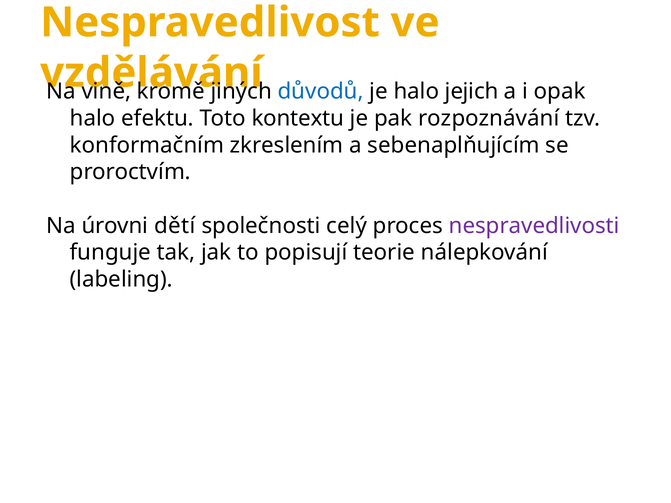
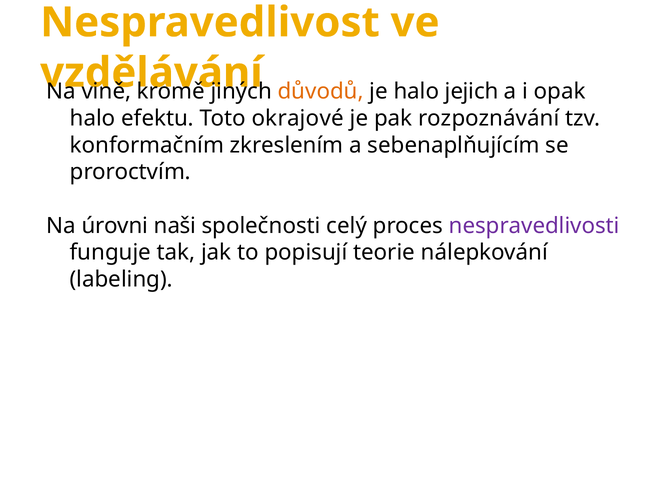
důvodů colour: blue -> orange (321, 92)
kontextu: kontextu -> okrajové (298, 118)
dětí: dětí -> naši (175, 226)
